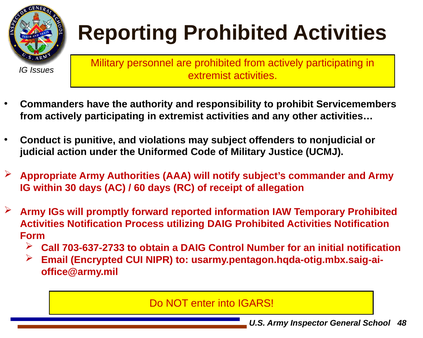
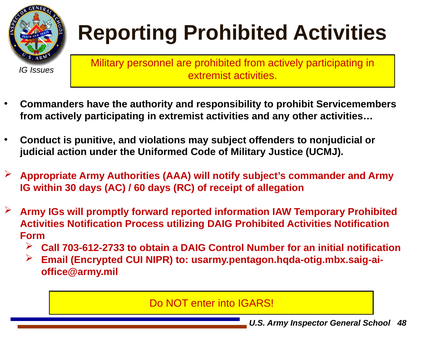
703-637-2733: 703-637-2733 -> 703-612-2733 (93, 248)
